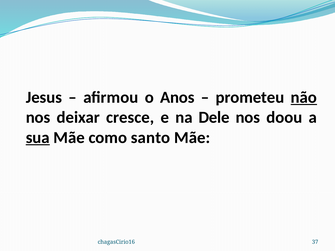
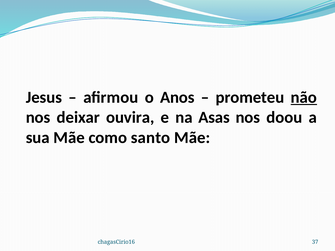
cresce: cresce -> ouvira (130, 118)
Dele: Dele -> Asas (214, 118)
sua underline: present -> none (38, 138)
